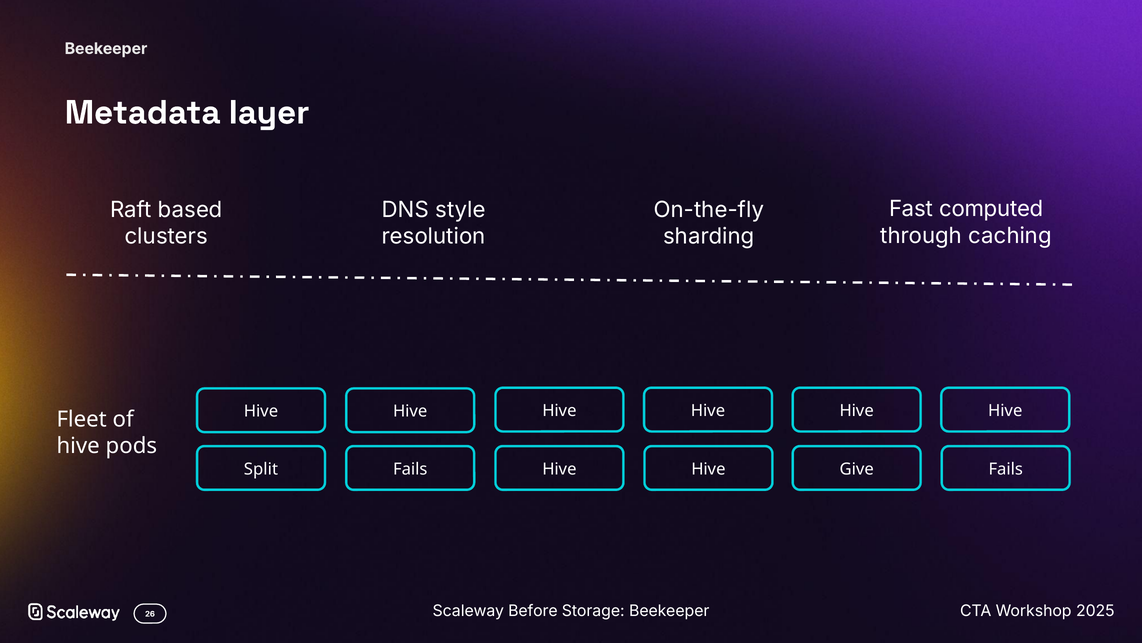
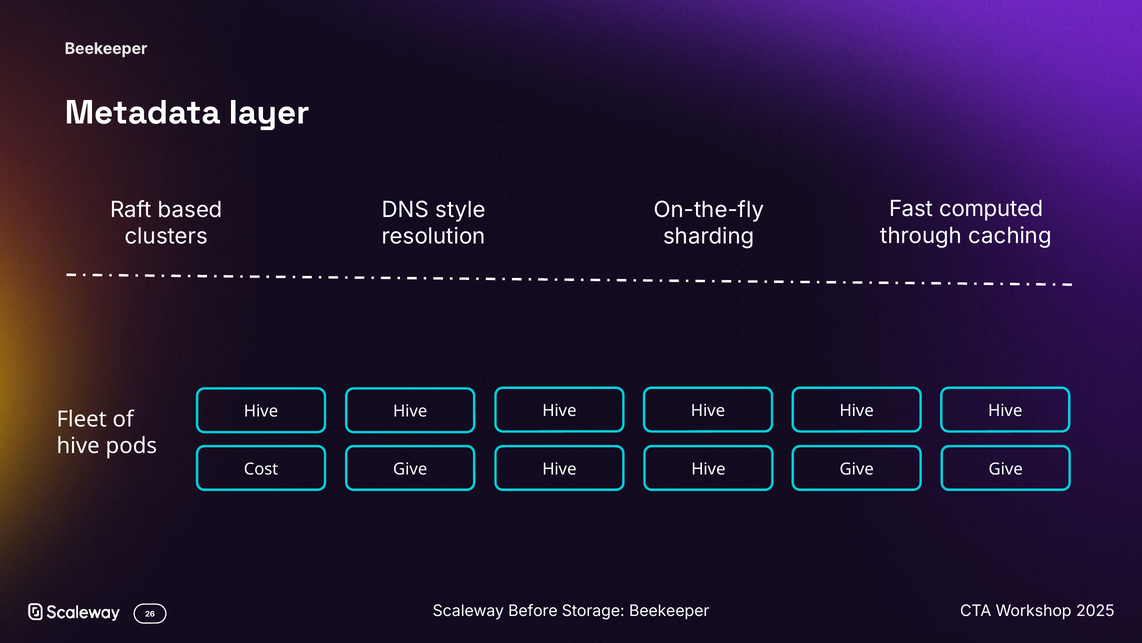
Split: Split -> Cost (261, 469)
Fails: Fails -> Give (410, 469)
Fails: Fails -> Give (1006, 469)
